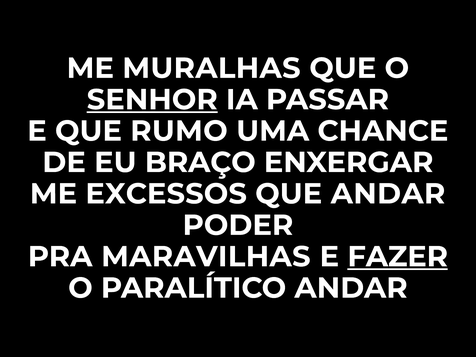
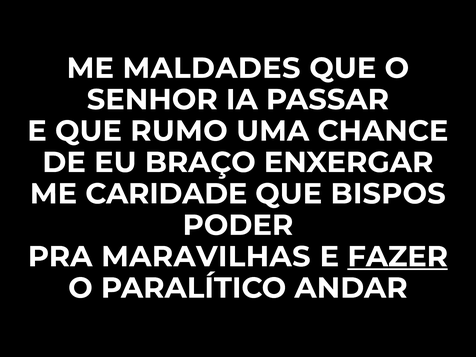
MURALHAS: MURALHAS -> MALDADES (211, 68)
SENHOR underline: present -> none (152, 100)
EXCESSOS: EXCESSOS -> CARIDADE (166, 194)
QUE ANDAR: ANDAR -> BISPOS (388, 194)
